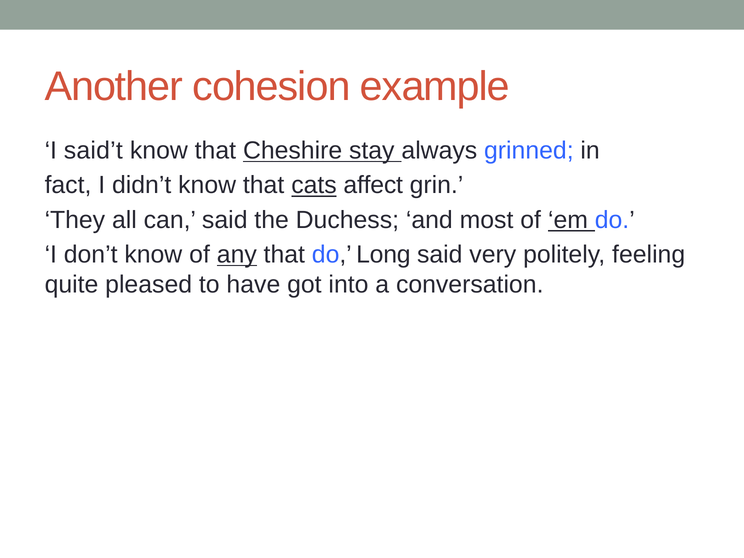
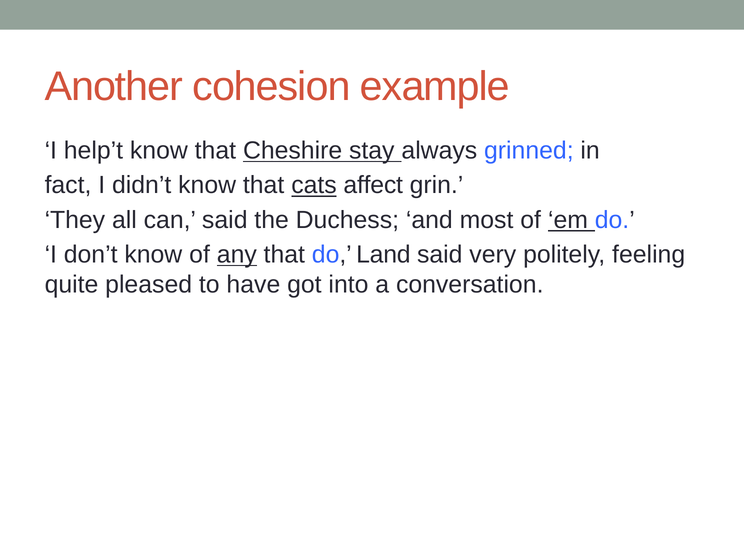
said’t: said’t -> help’t (93, 151)
Long: Long -> Land (383, 255)
